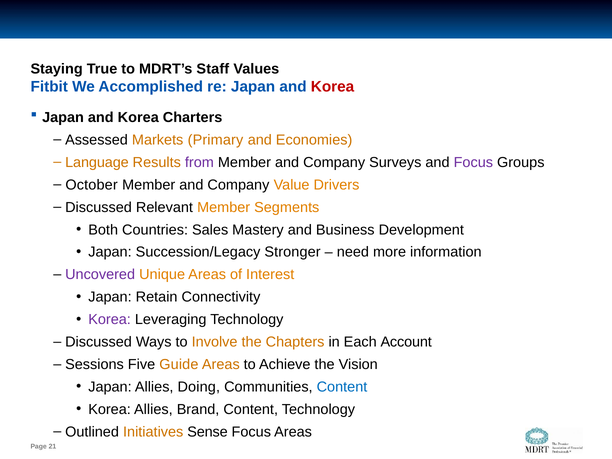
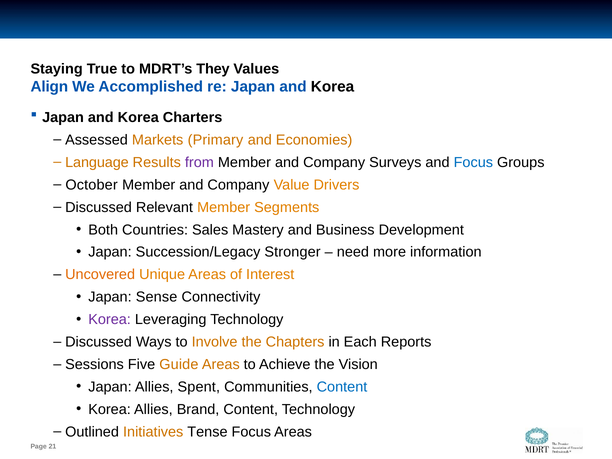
Staff: Staff -> They (213, 69)
Fitbit: Fitbit -> Align (49, 87)
Korea colour: red -> black (333, 87)
Focus colour: purple -> blue (473, 162)
Uncovered colour: purple -> orange (100, 275)
Retain: Retain -> Sense (157, 297)
Account: Account -> Reports (406, 342)
Doing: Doing -> Spent (199, 387)
Sense: Sense -> Tense (207, 432)
